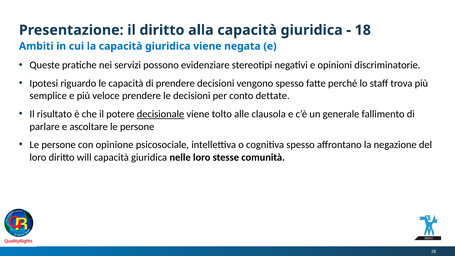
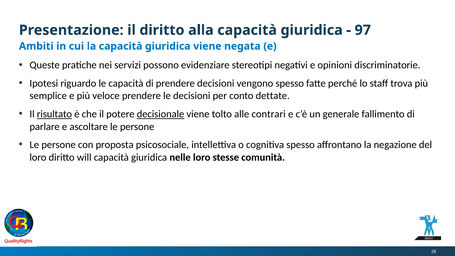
18: 18 -> 97 (363, 30)
risultato underline: none -> present (54, 114)
clausola: clausola -> contrari (269, 114)
opinione: opinione -> proposta (115, 145)
